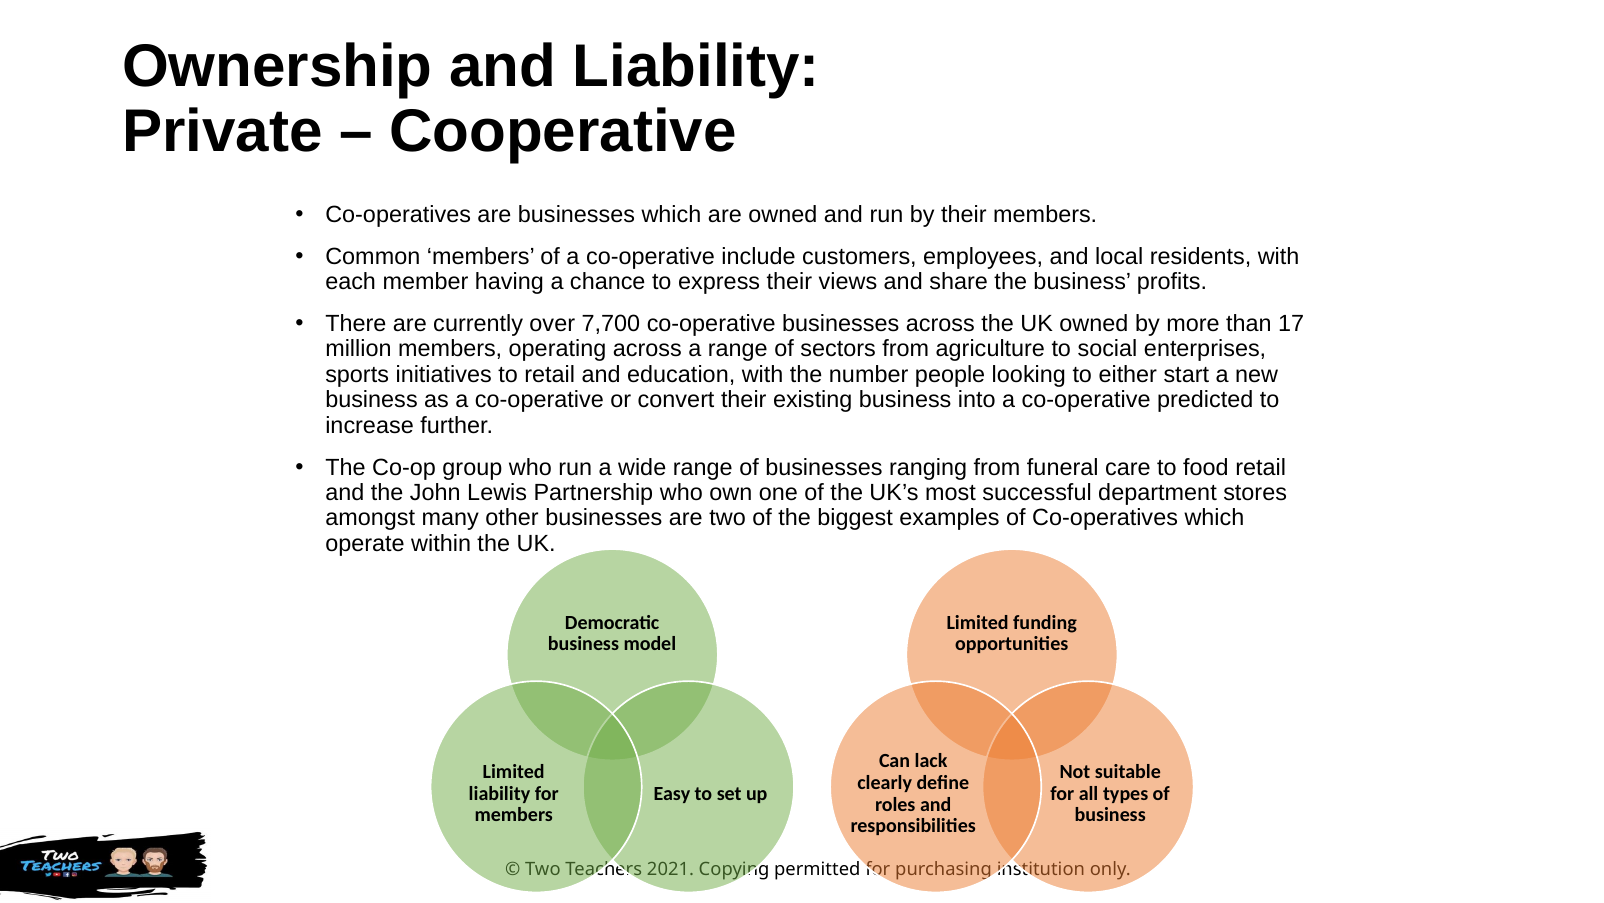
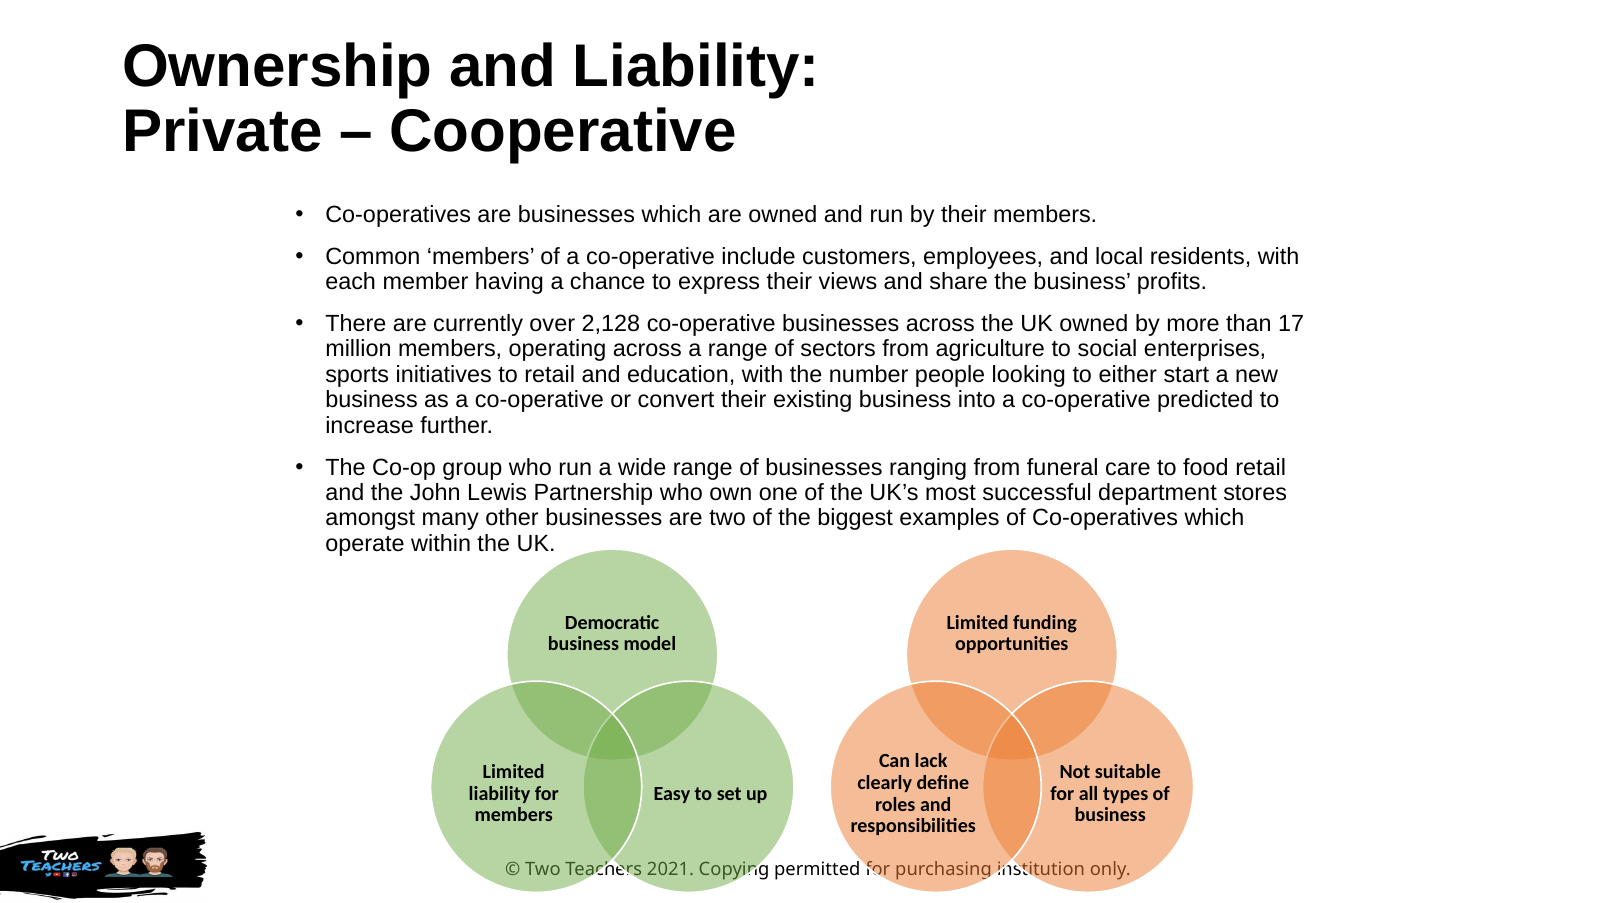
7,700: 7,700 -> 2,128 (611, 324)
